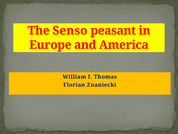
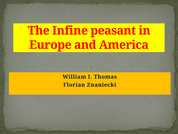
Senso: Senso -> Infine (70, 30)
